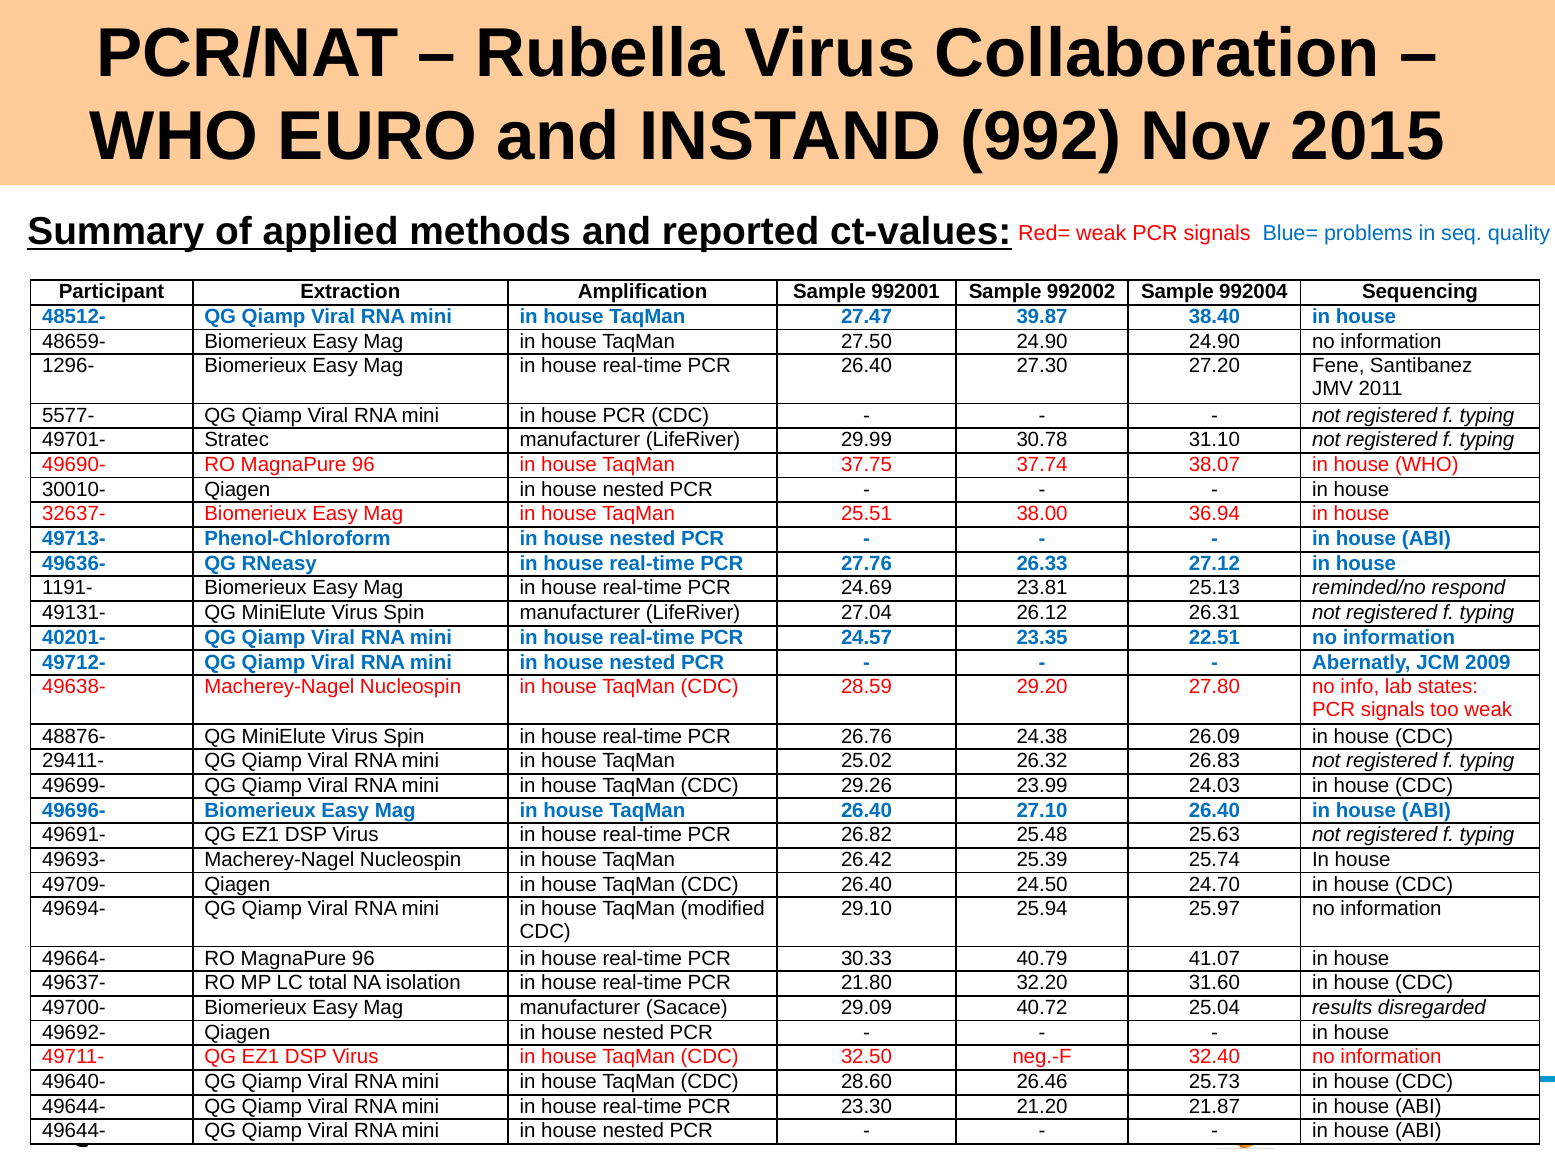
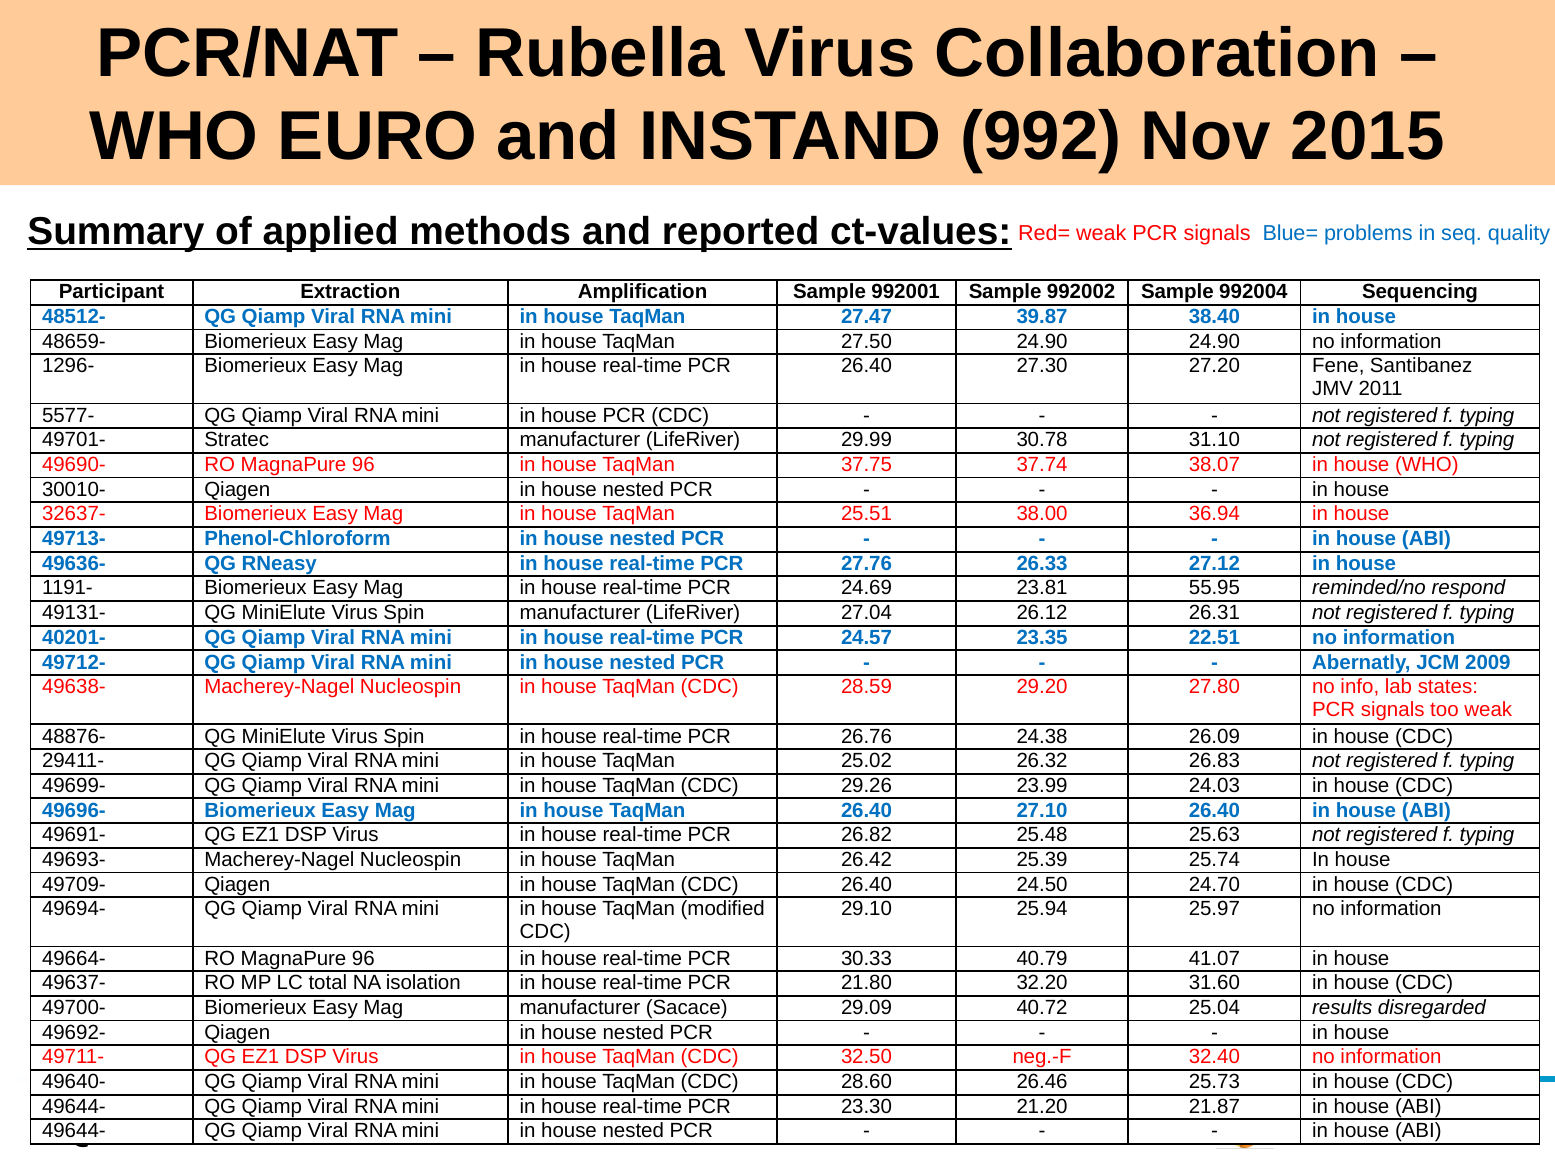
25.13: 25.13 -> 55.95 (1214, 588)
